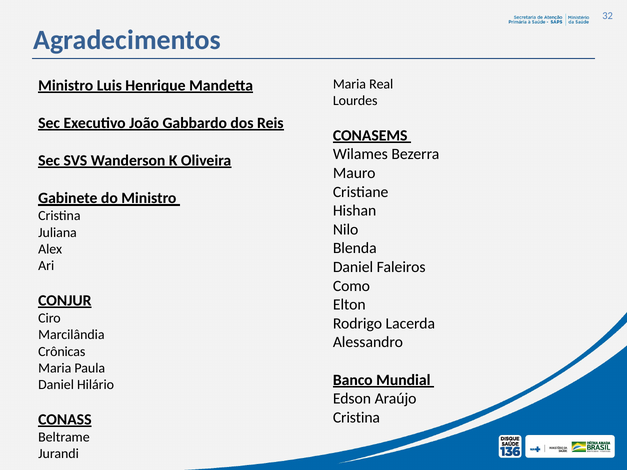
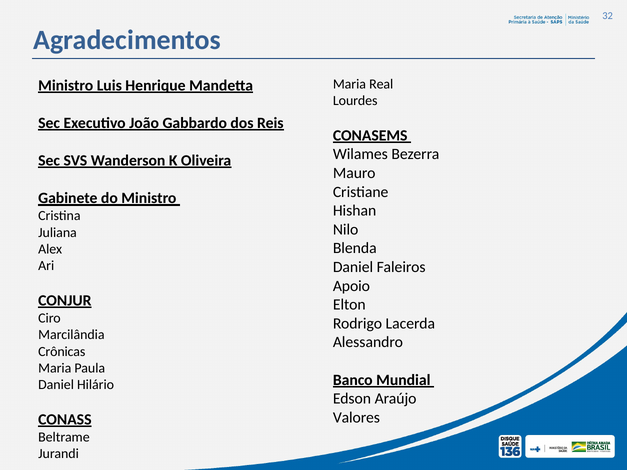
Como: Como -> Apoio (351, 286)
Cristina: Cristina -> Valores (356, 418)
